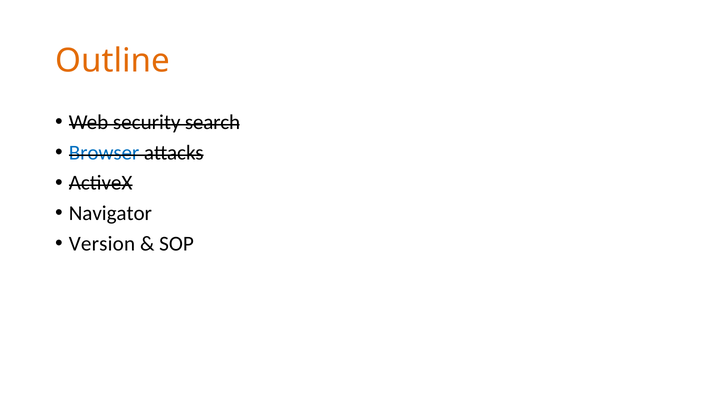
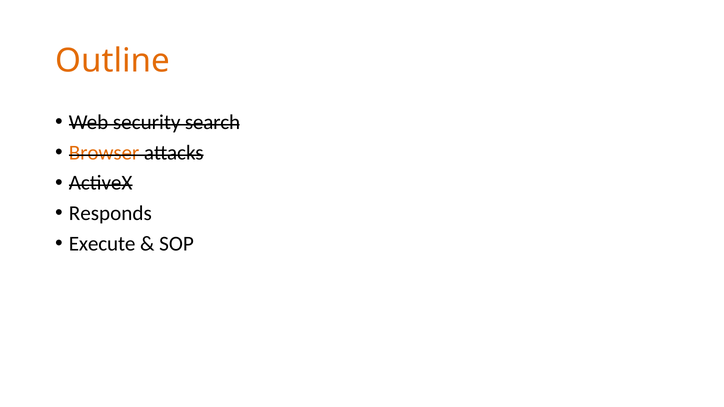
Browser colour: blue -> orange (104, 153)
Navigator: Navigator -> Responds (110, 213)
Version: Version -> Execute (102, 244)
